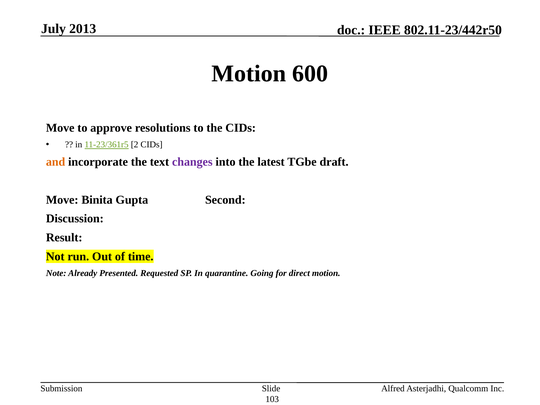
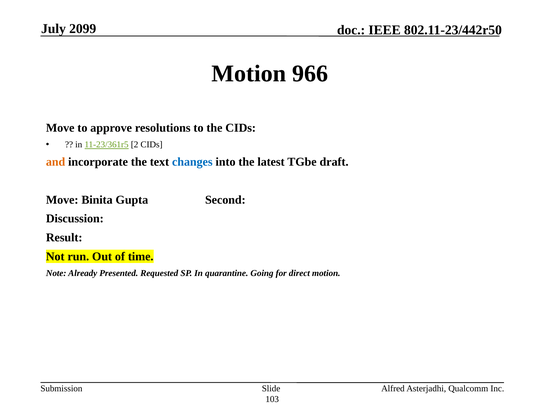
2013: 2013 -> 2099 (83, 29)
600: 600 -> 966 (310, 74)
changes colour: purple -> blue (192, 162)
